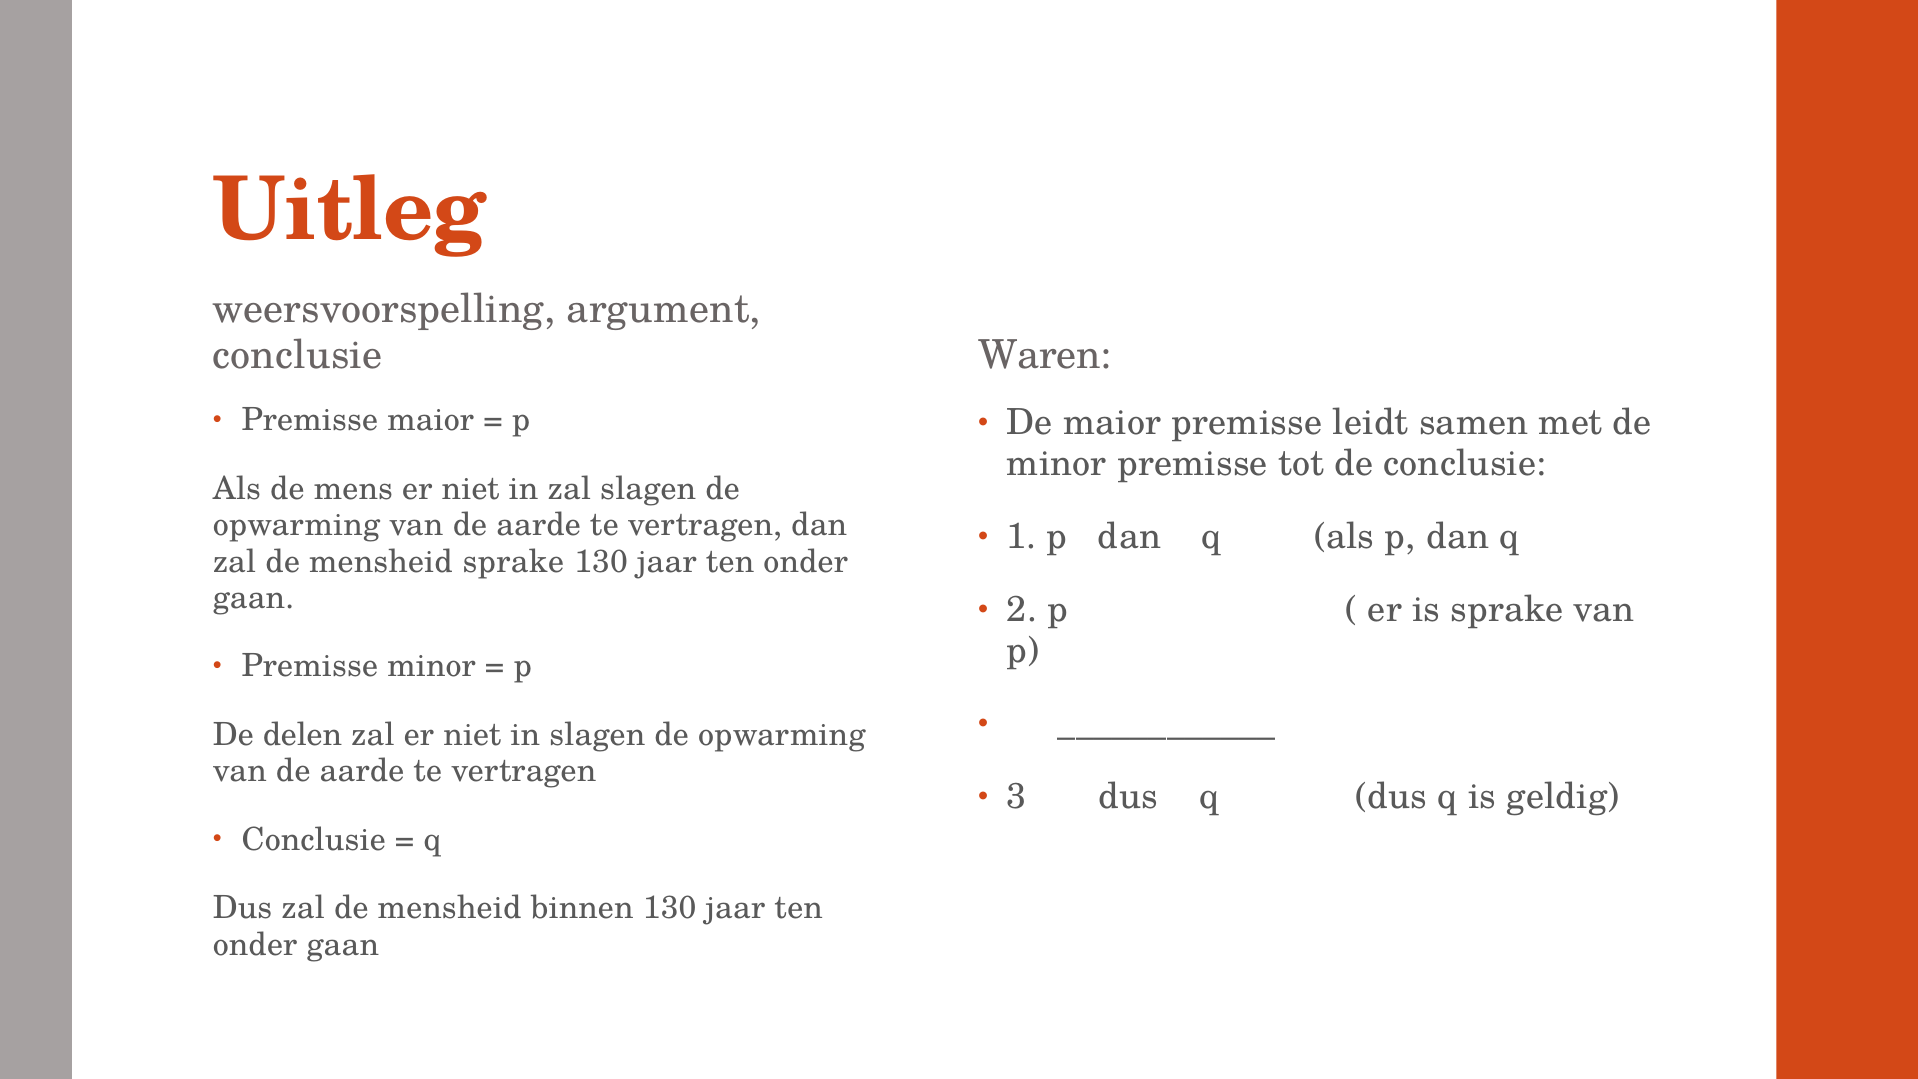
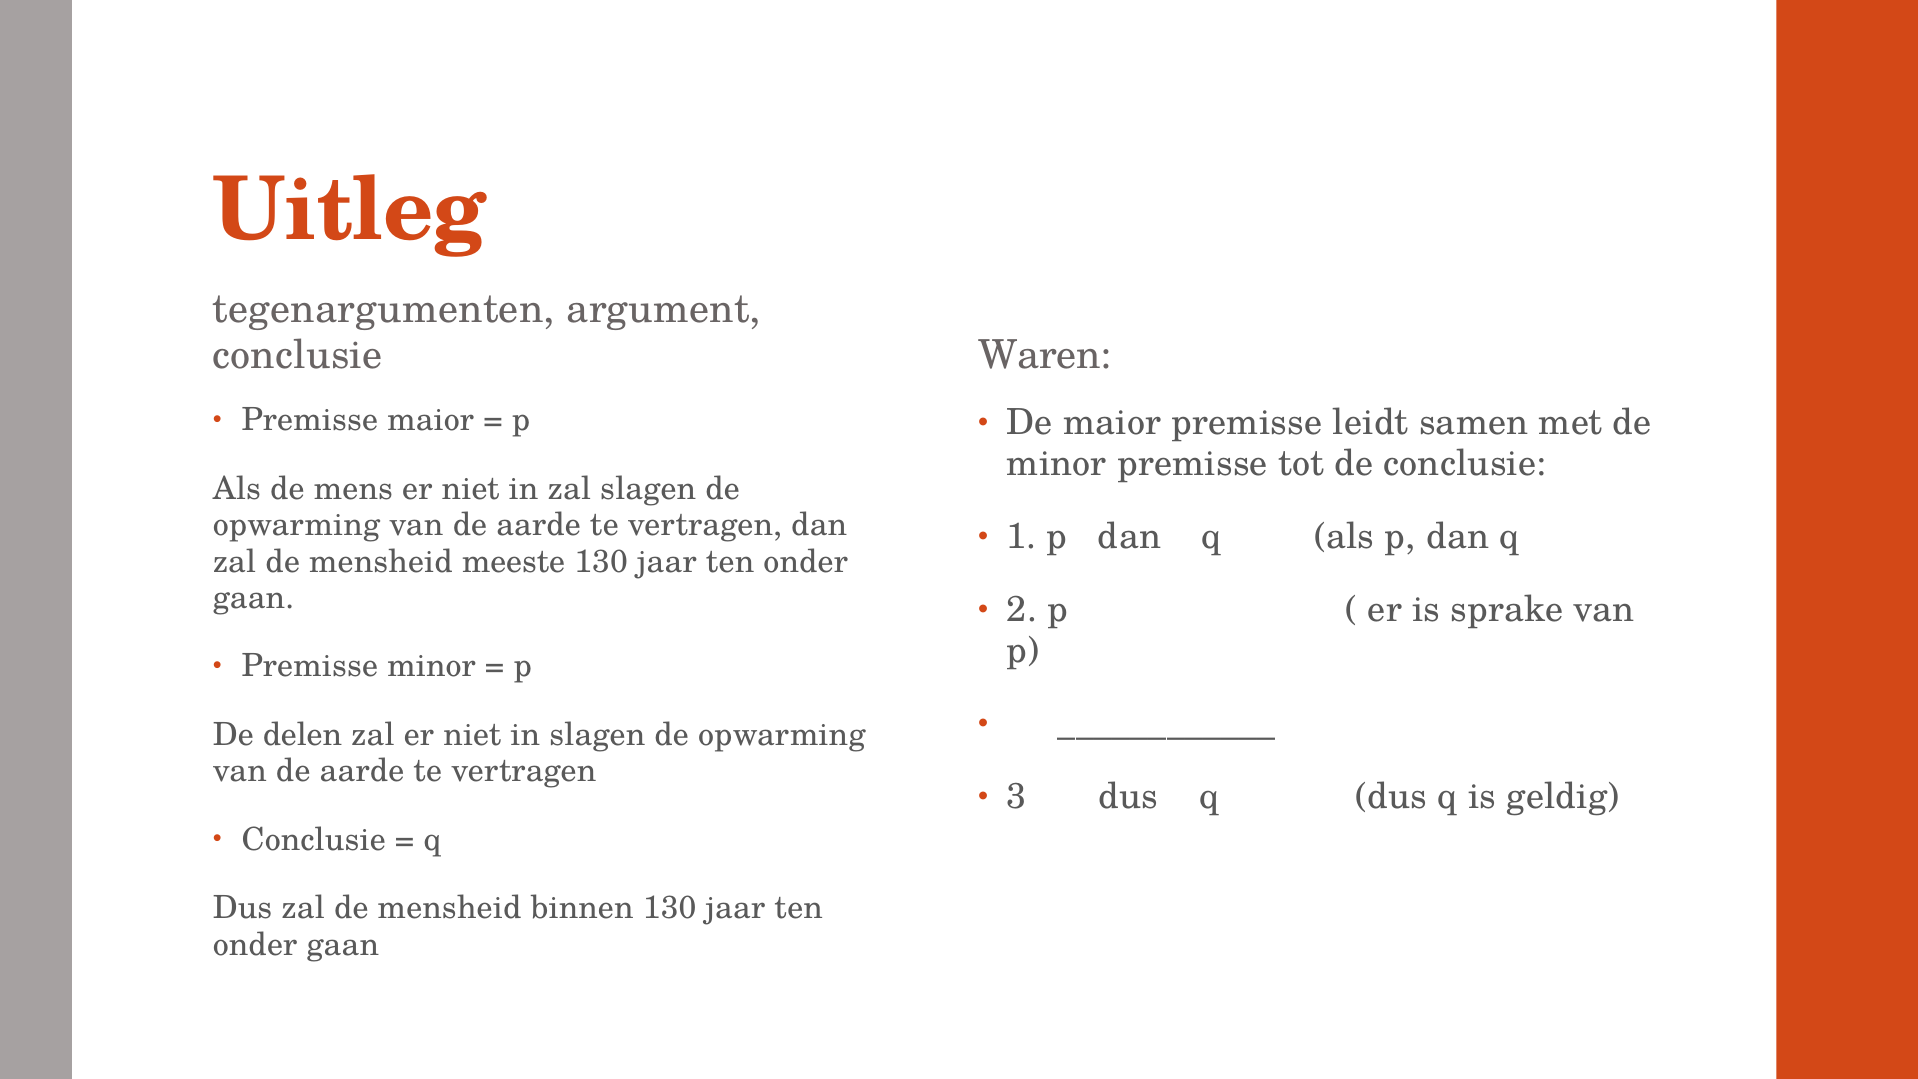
weersvoorspelling: weersvoorspelling -> tegenargumenten (384, 310)
mensheid sprake: sprake -> meeste (514, 562)
